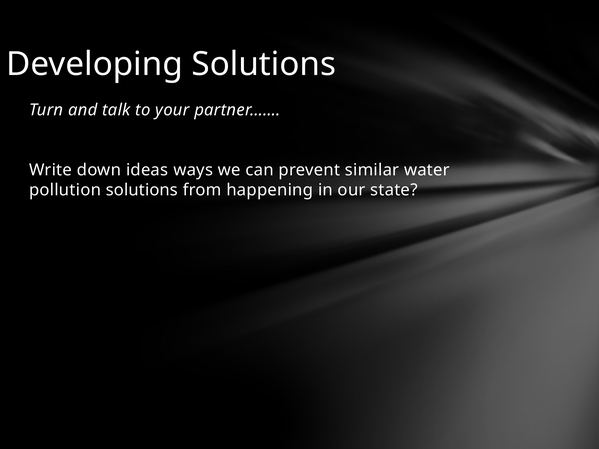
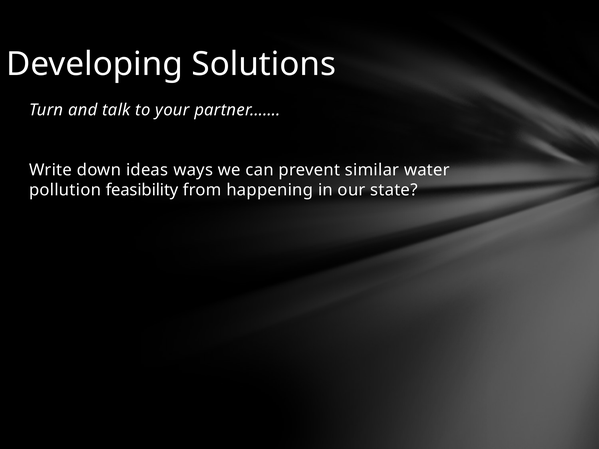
pollution solutions: solutions -> feasibility (142, 190)
